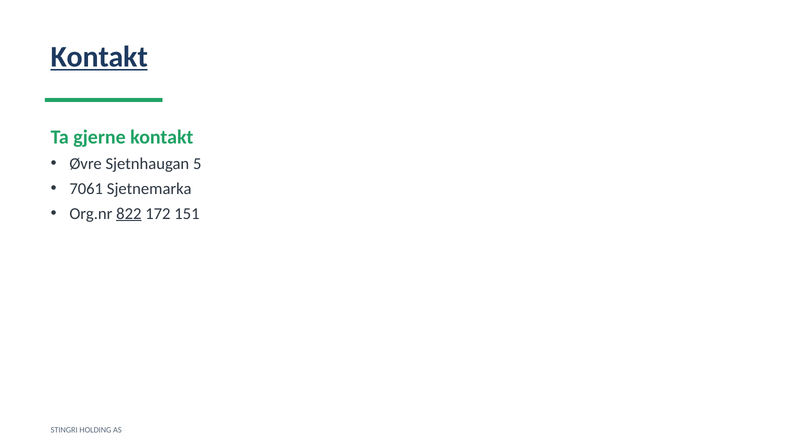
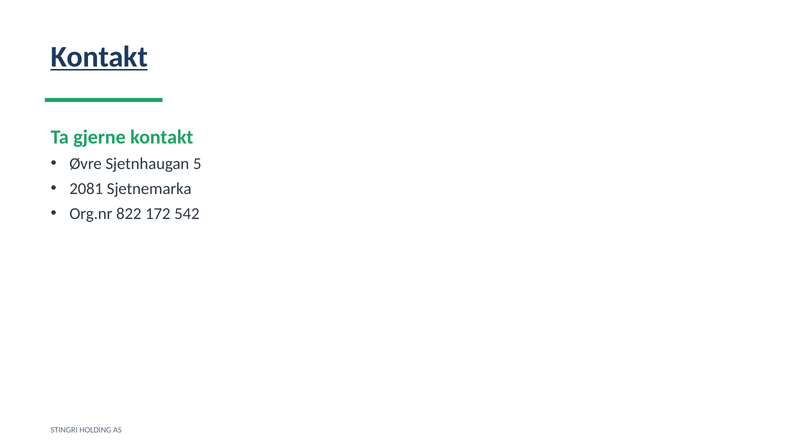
7061: 7061 -> 2081 (86, 189)
822 underline: present -> none (129, 214)
151: 151 -> 542 (187, 214)
